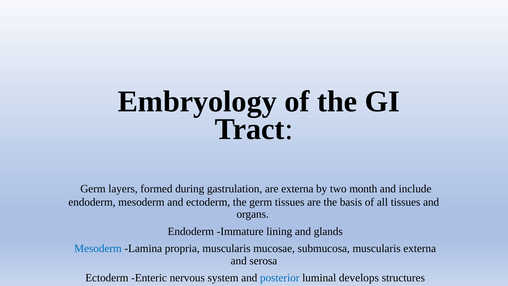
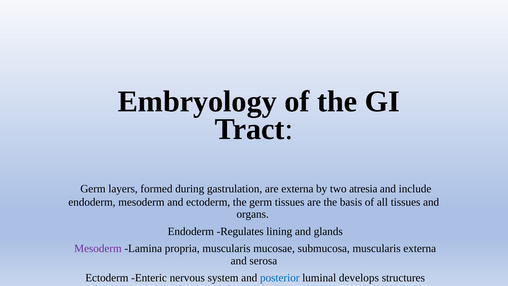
month: month -> atresia (363, 189)
Immature: Immature -> Regulates (240, 231)
Mesoderm colour: blue -> purple (98, 248)
